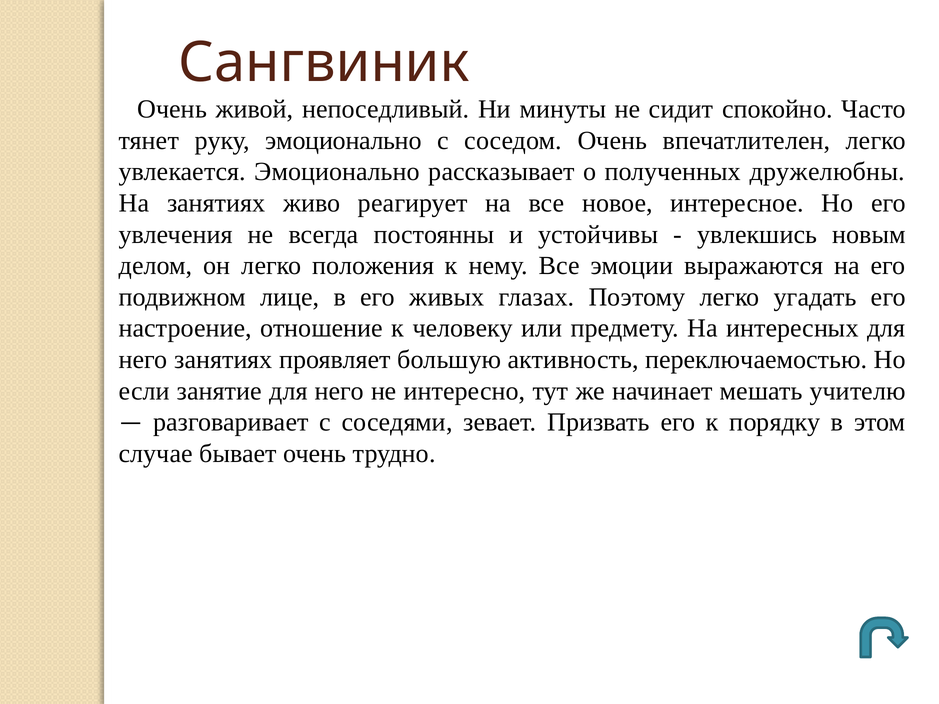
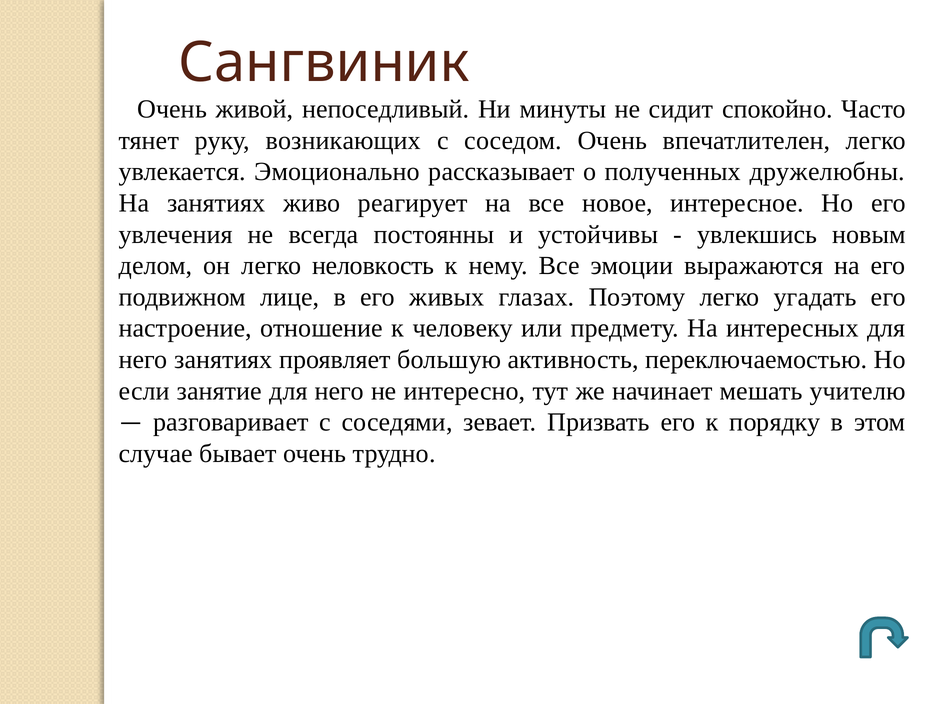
руку эмоционально: эмоционально -> возникающих (343, 141)
положения: положения -> неловкость (373, 266)
